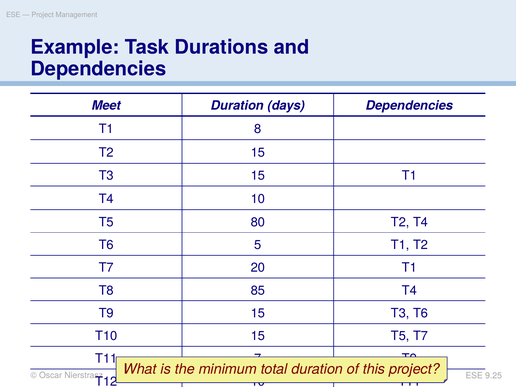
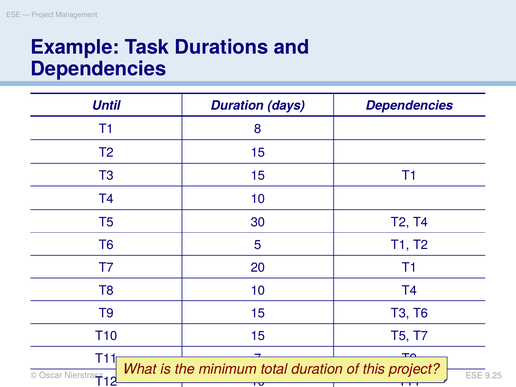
Meet: Meet -> Until (106, 106)
80: 80 -> 30 (258, 222)
T8 85: 85 -> 10 (258, 290)
